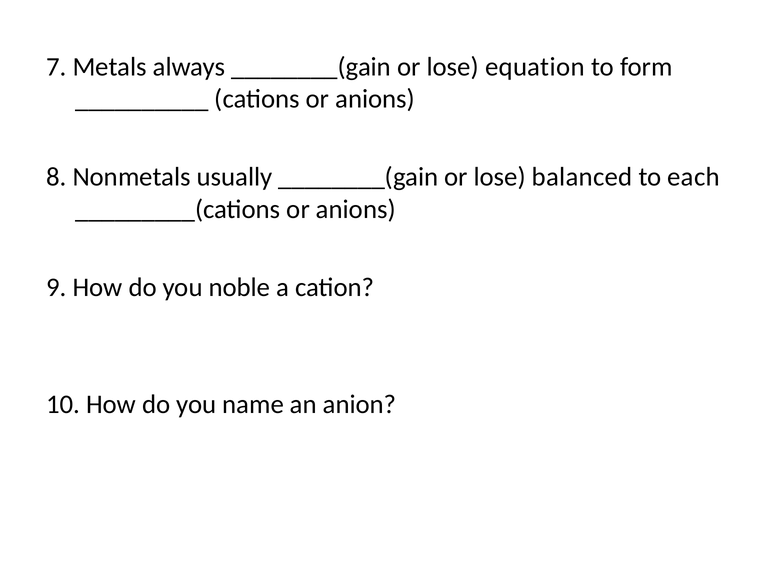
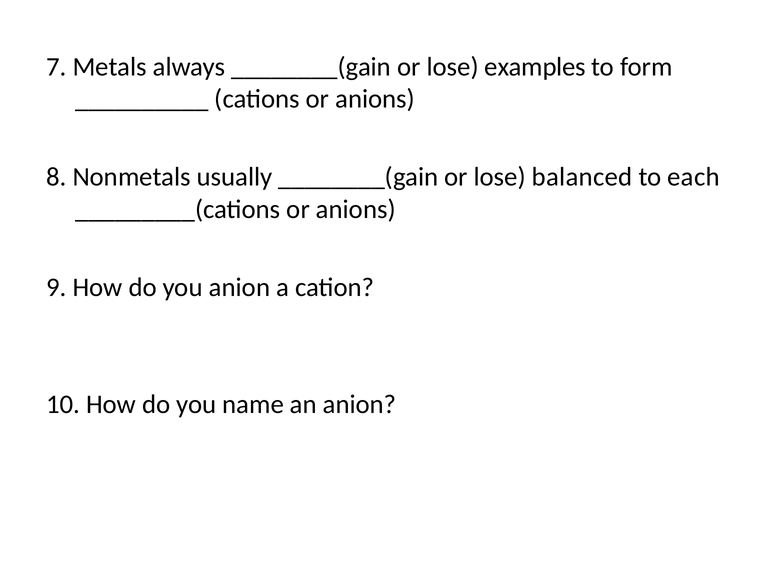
equation: equation -> examples (535, 67)
you noble: noble -> anion (239, 287)
